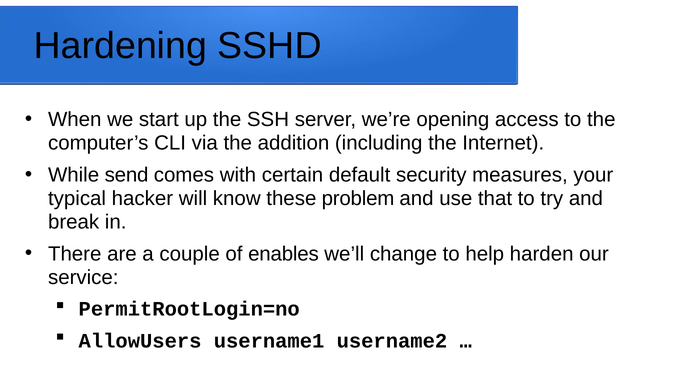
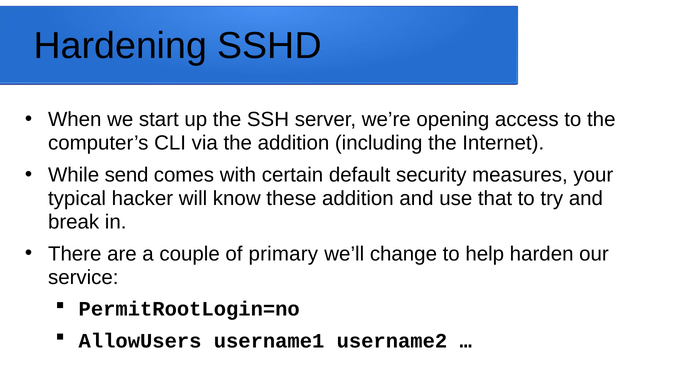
these problem: problem -> addition (358, 198)
enables: enables -> primary (283, 254)
